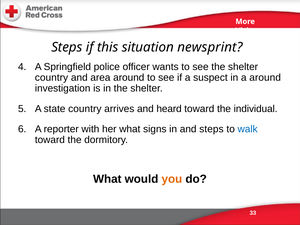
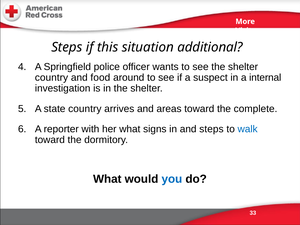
newsprint: newsprint -> additional (210, 47)
area: area -> food (100, 78)
a around: around -> internal (265, 78)
heard: heard -> areas (169, 109)
individual: individual -> complete (256, 109)
you colour: orange -> blue (172, 179)
